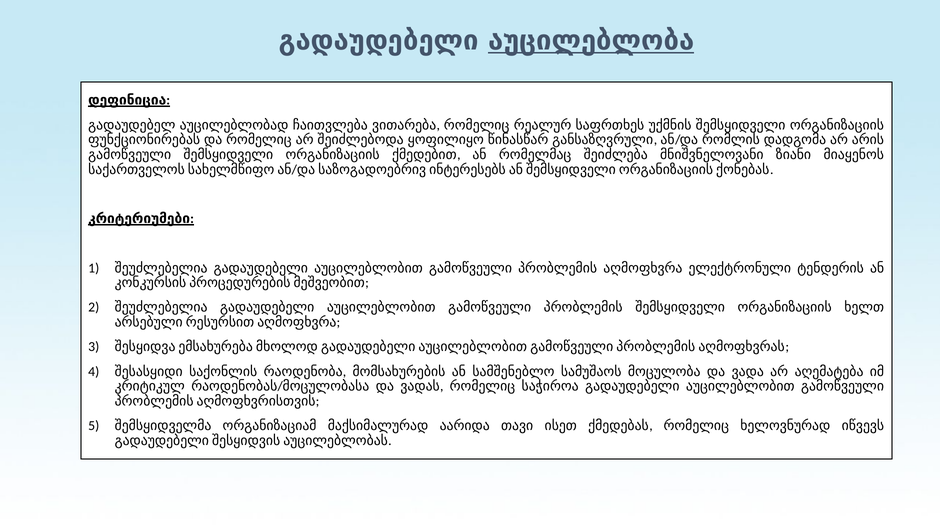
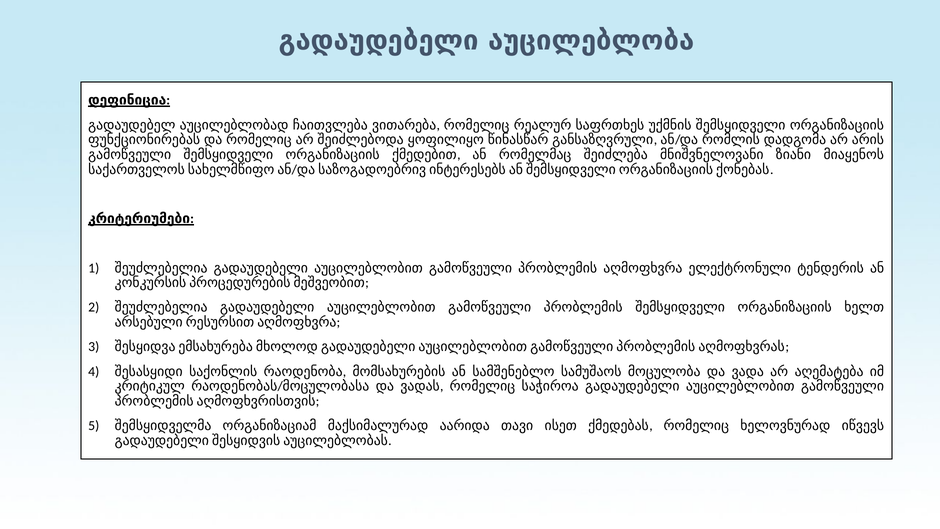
აუცილებლობა underline: present -> none (591, 41)
